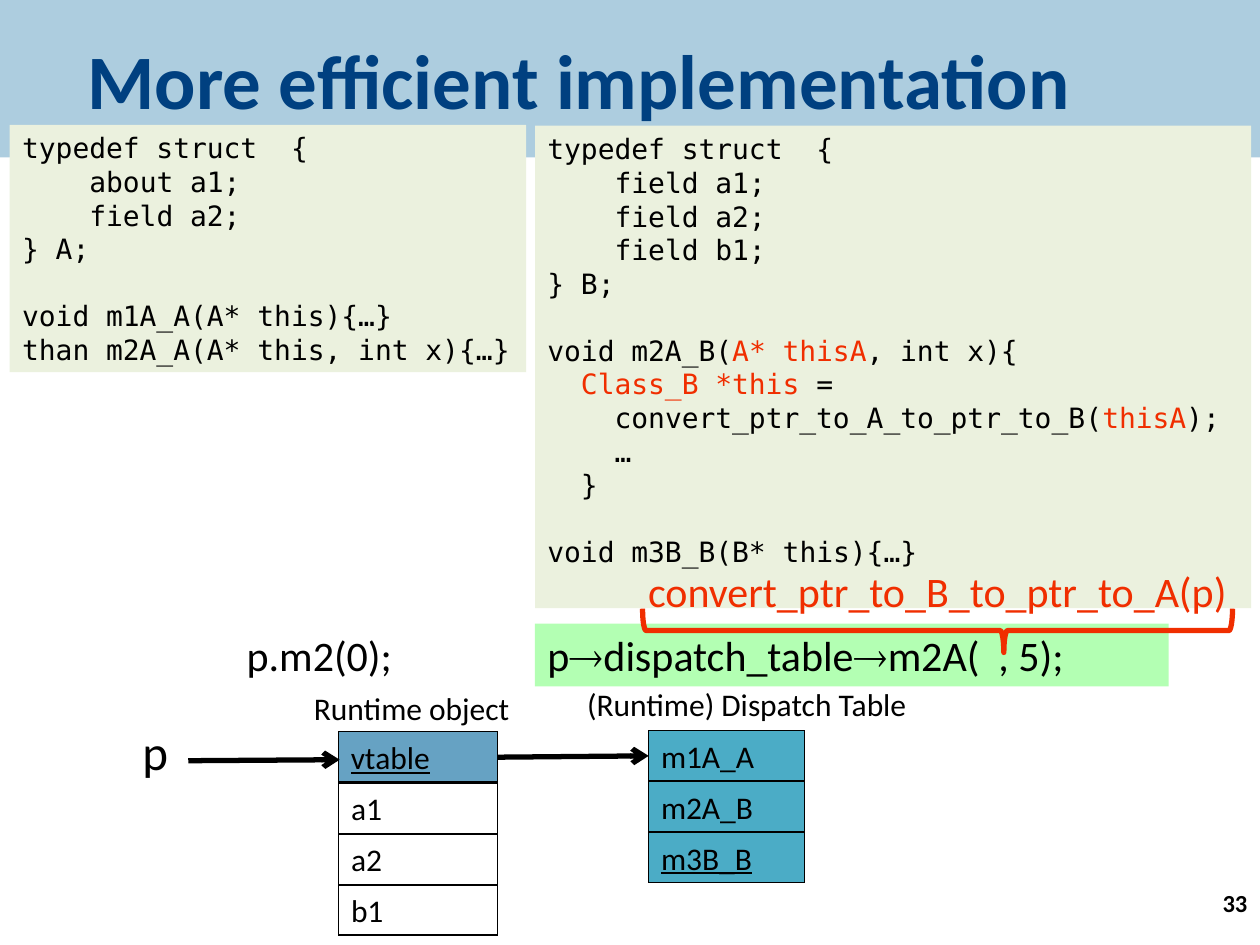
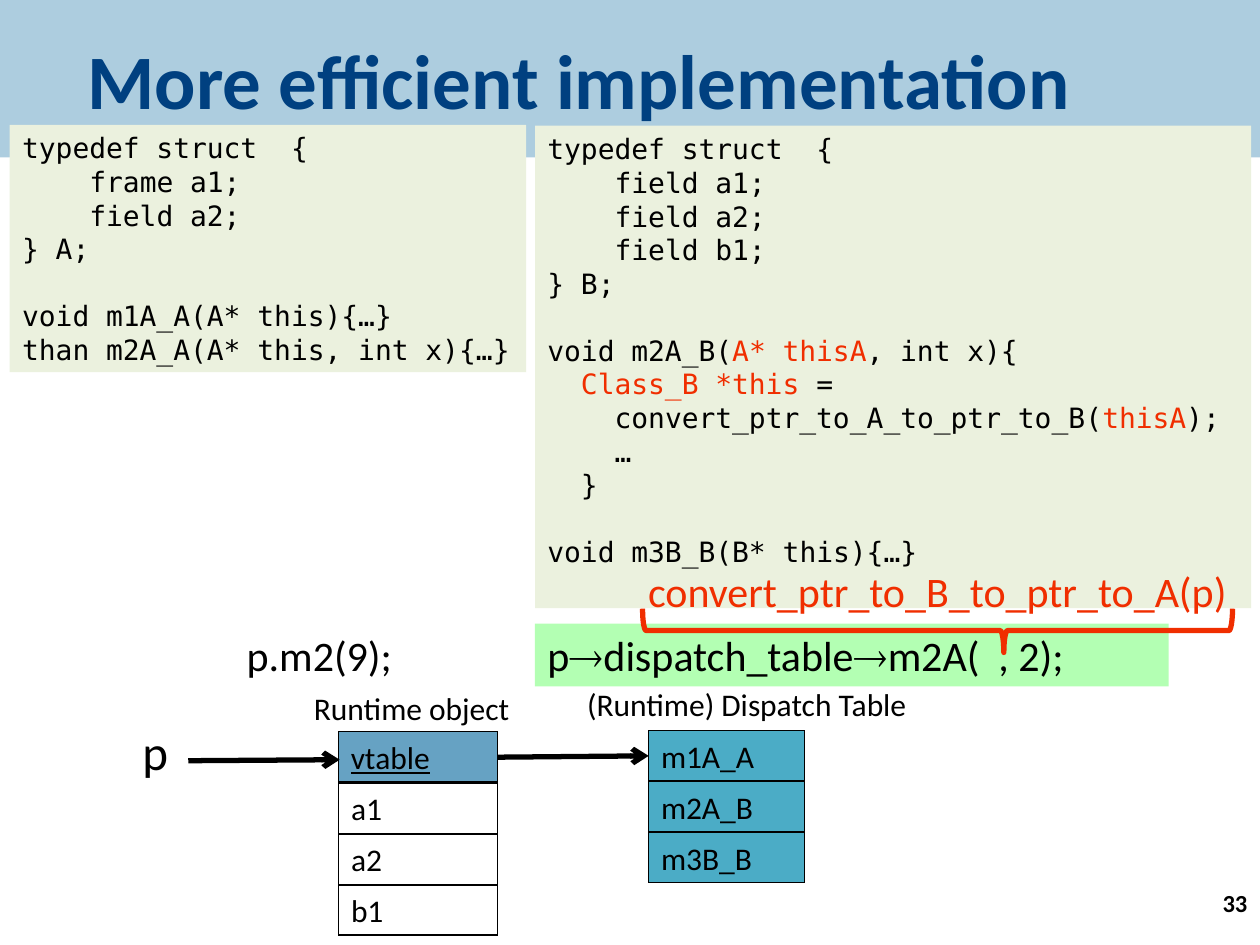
about: about -> frame (131, 183)
p.m2(0: p.m2(0 -> p.m2(9 (319, 658)
5: 5 -> 2 (1041, 658)
m3B_B underline: present -> none (706, 860)
